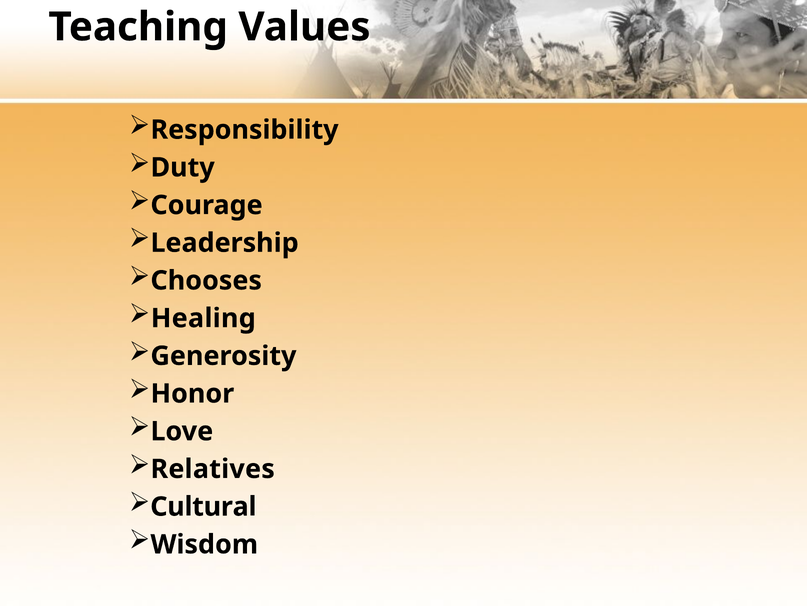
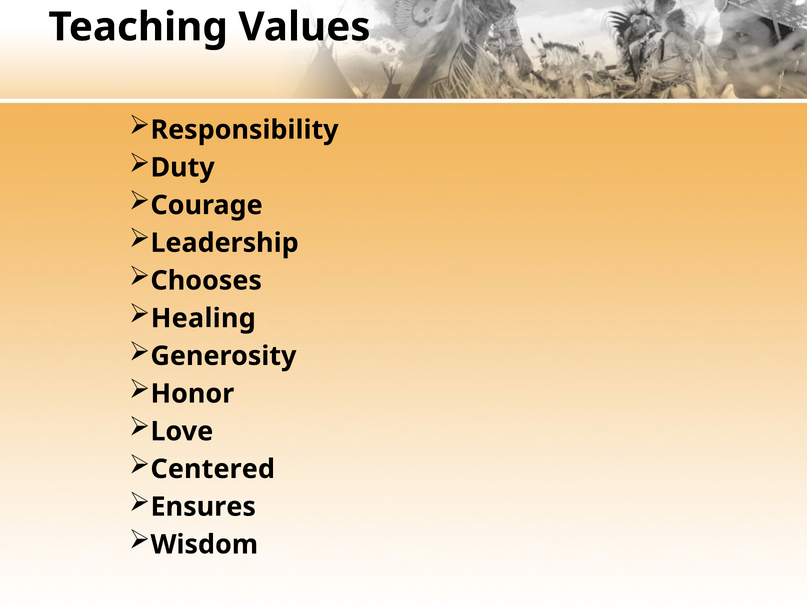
Relatives: Relatives -> Centered (213, 469)
Cultural: Cultural -> Ensures (203, 506)
